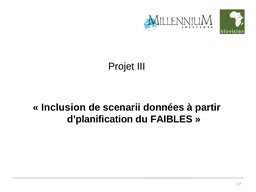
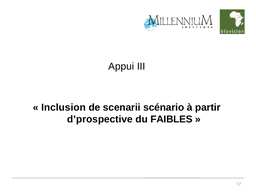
Projet: Projet -> Appui (121, 66)
données: données -> scénario (164, 107)
d’planification: d’planification -> d’prospective (100, 119)
